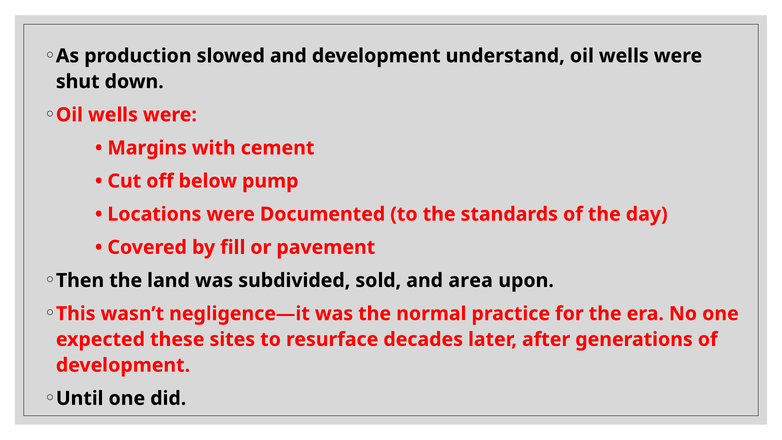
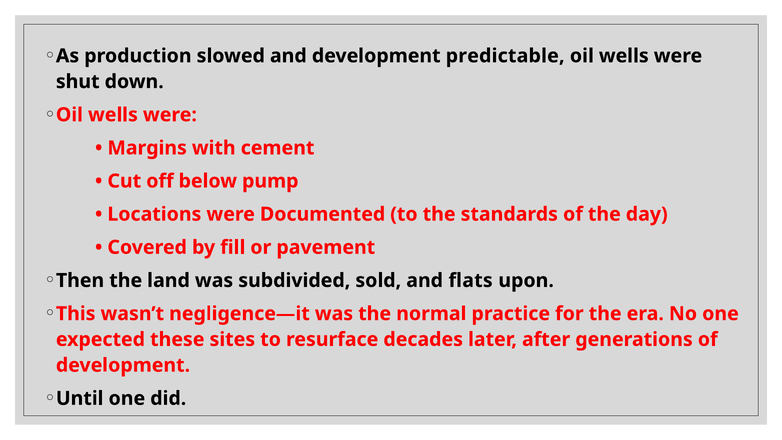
understand: understand -> predictable (505, 56)
area: area -> flats (471, 280)
